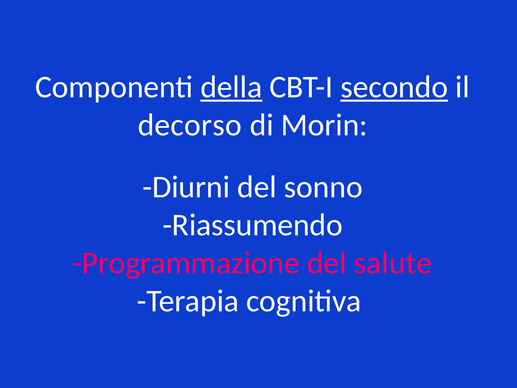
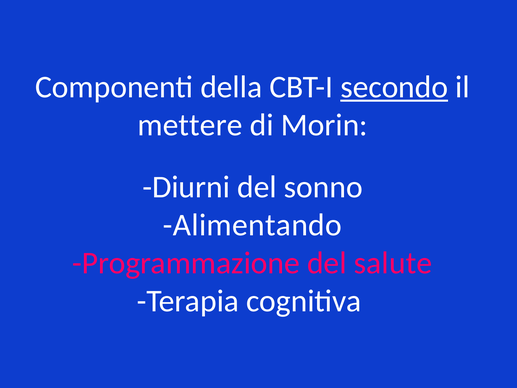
della underline: present -> none (231, 87)
decorso: decorso -> mettere (190, 125)
Riassumendo: Riassumendo -> Alimentando (252, 225)
